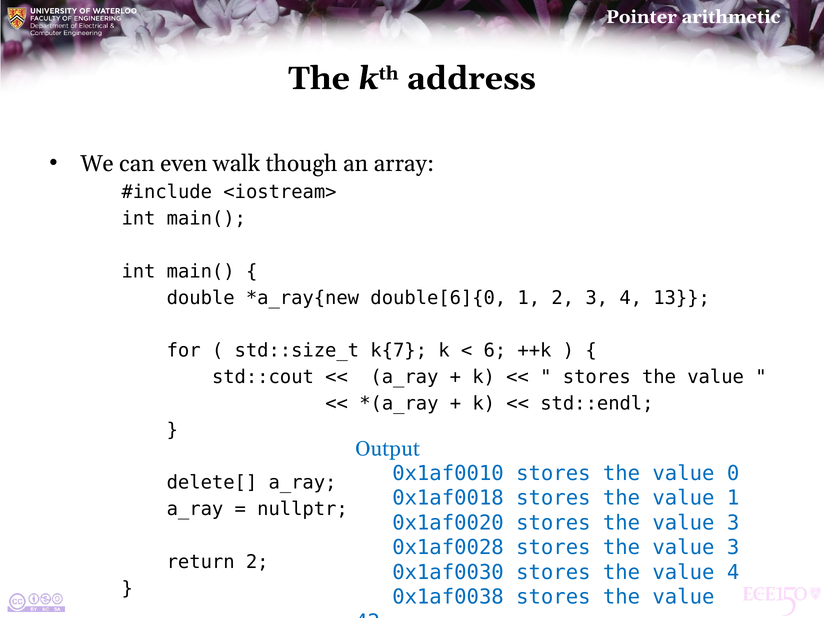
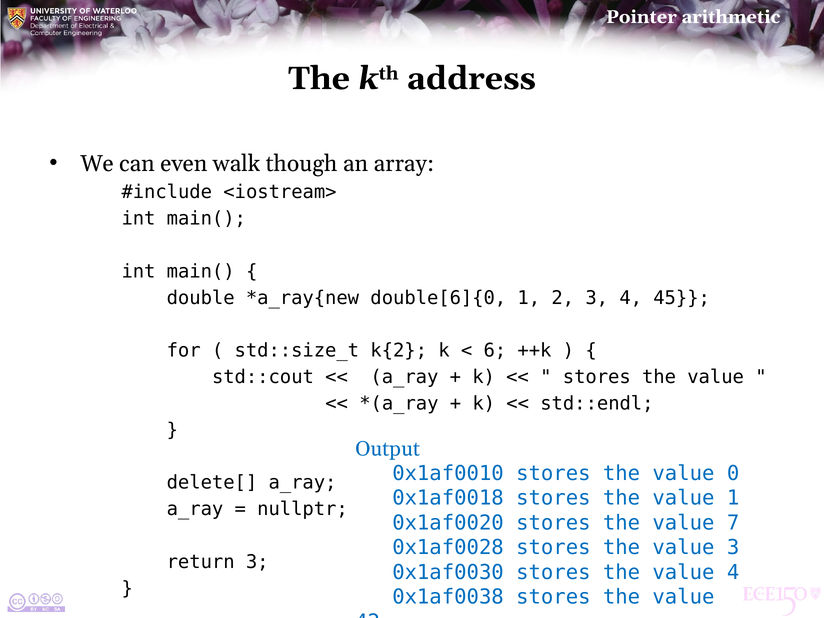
13: 13 -> 45 (682, 298)
k{7: k{7 -> k{2 (399, 351)
3: 3 -> 7 (733, 523)
return 2: 2 -> 3 (257, 562)
